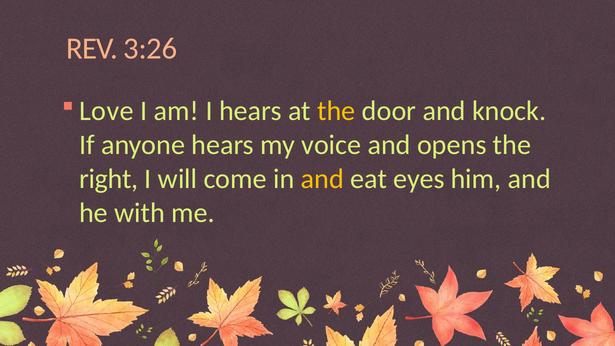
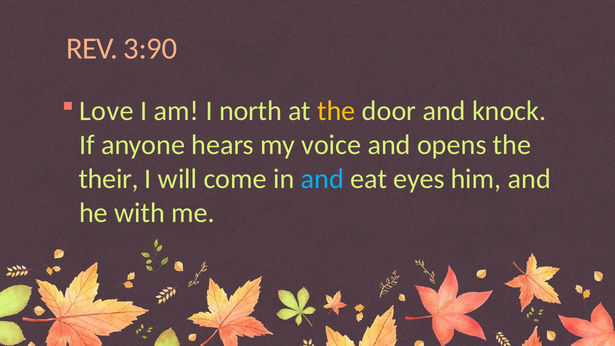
3:26: 3:26 -> 3:90 (150, 49)
I hears: hears -> north (251, 111)
right: right -> their (109, 179)
and colour: yellow -> light blue (322, 179)
